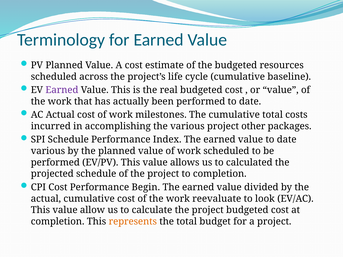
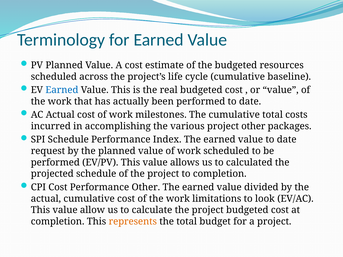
Earned colour: purple -> blue (62, 90)
various: various -> request (48, 151)
Performance Begin: Begin -> Other (146, 187)
reevaluate: reevaluate -> limitations (217, 199)
